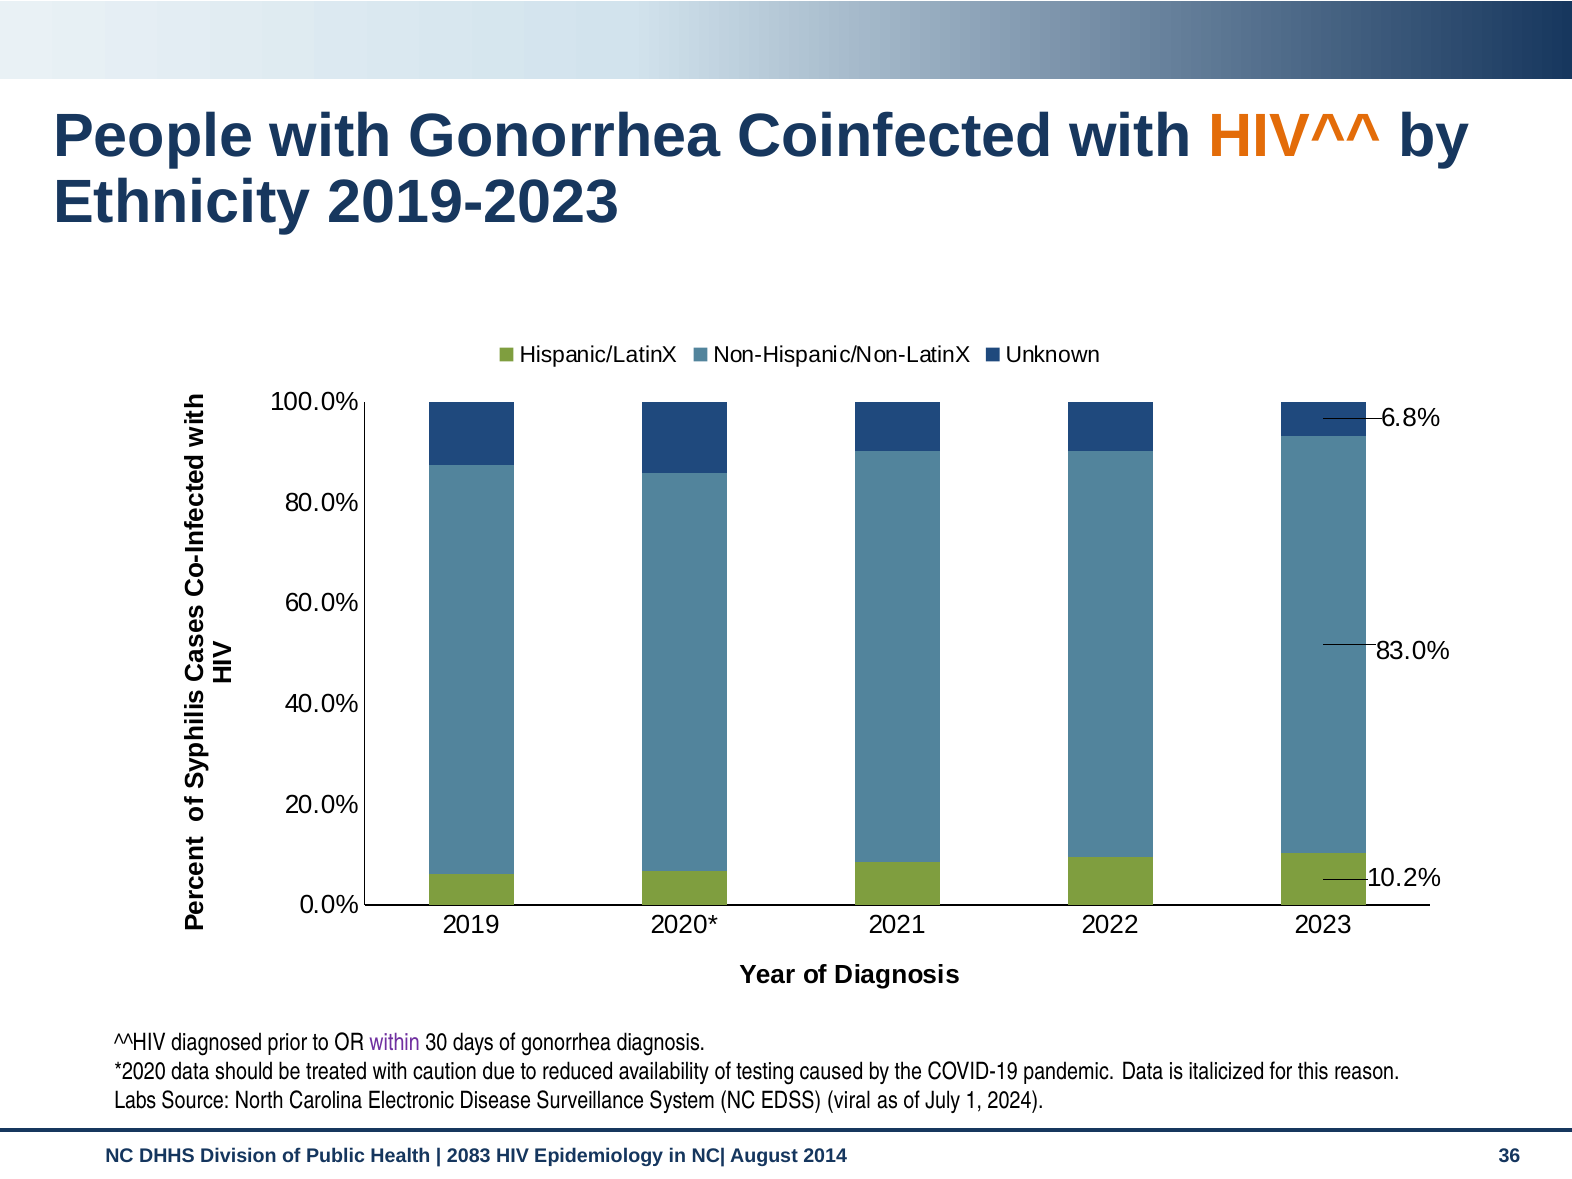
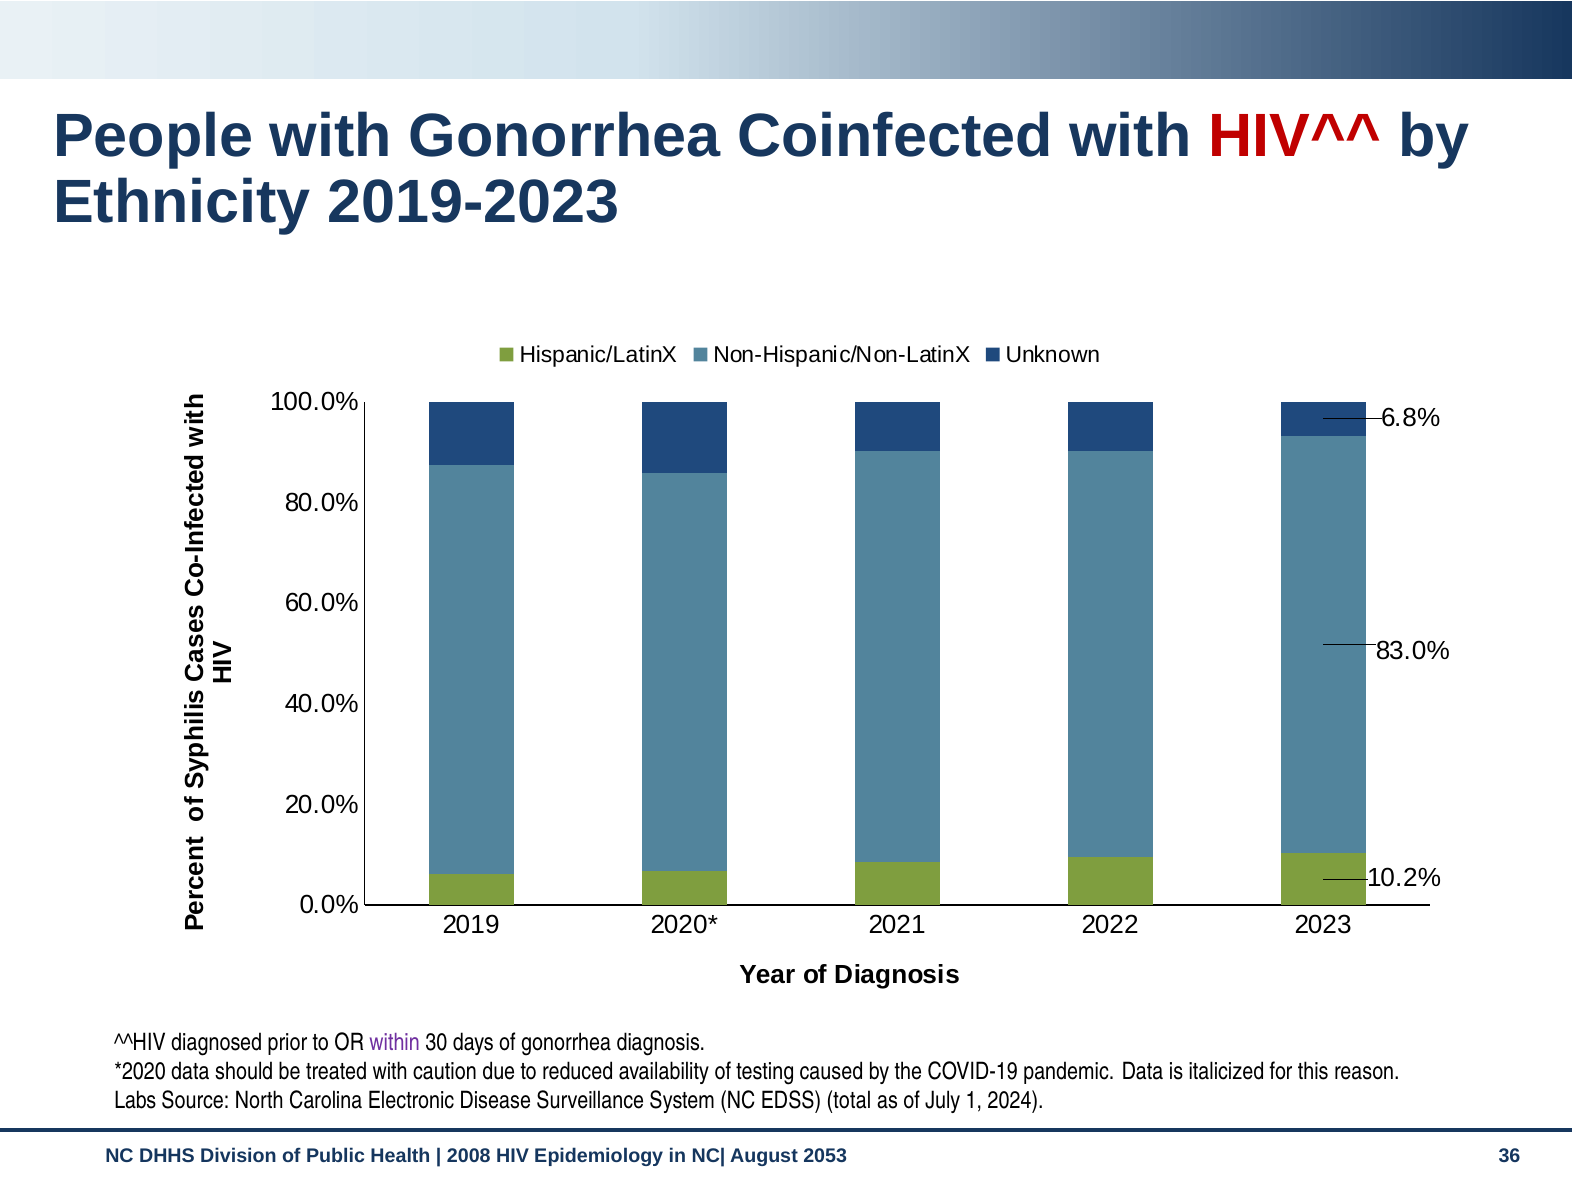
HIV^^ colour: orange -> red (1295, 137)
viral: viral -> total (849, 1100)
2083: 2083 -> 2008 (469, 1156)
2014: 2014 -> 2053 (825, 1156)
